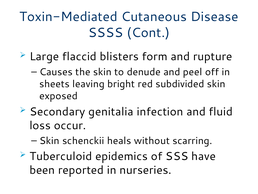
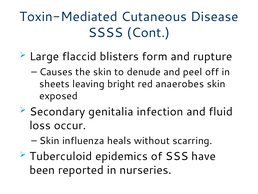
subdivided: subdivided -> anaerobes (180, 84)
schenckii: schenckii -> influenza (83, 140)
